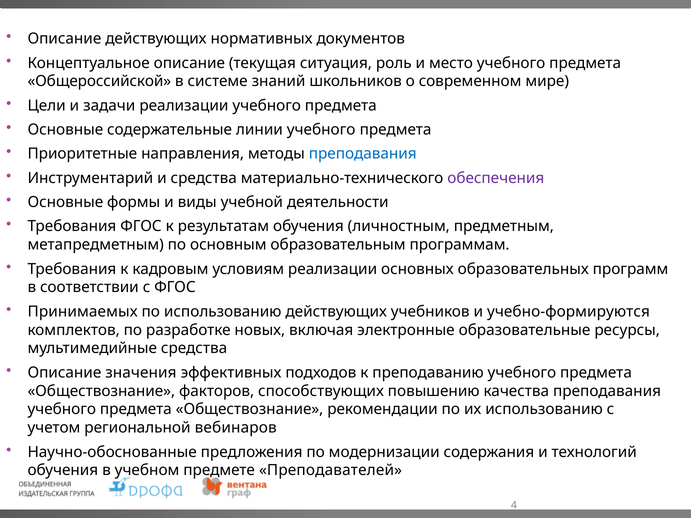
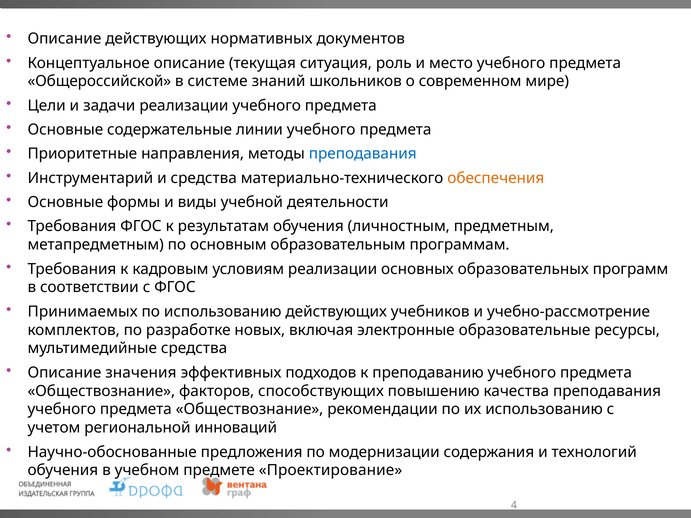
обеспечения colour: purple -> orange (496, 178)
учебно-формируются: учебно-формируются -> учебно-рассмотрение (569, 312)
вебинаров: вебинаров -> инноваций (236, 428)
Преподавателей: Преподавателей -> Проектирование (331, 471)
